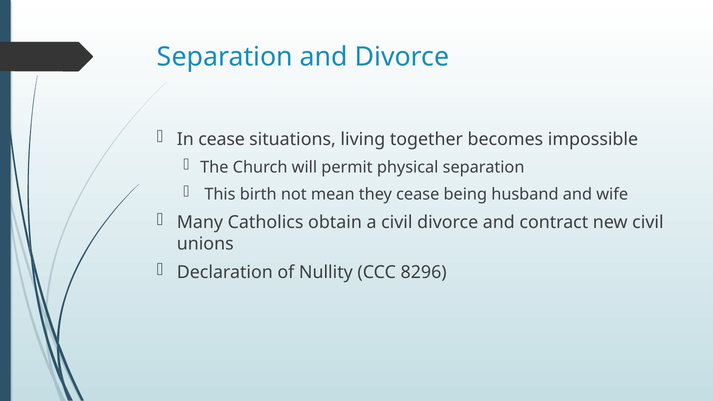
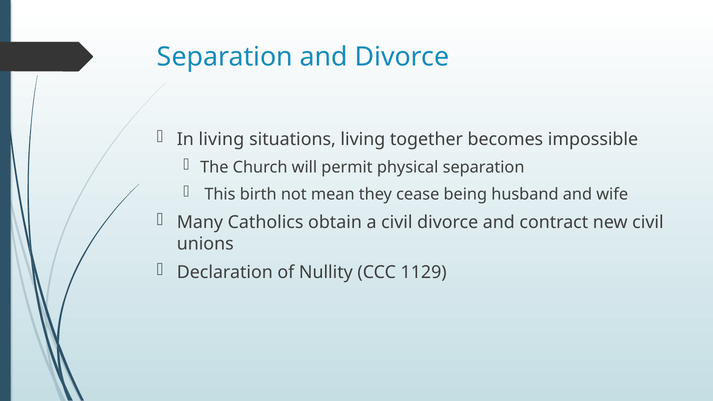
In cease: cease -> living (221, 139)
8296: 8296 -> 1129 (424, 272)
